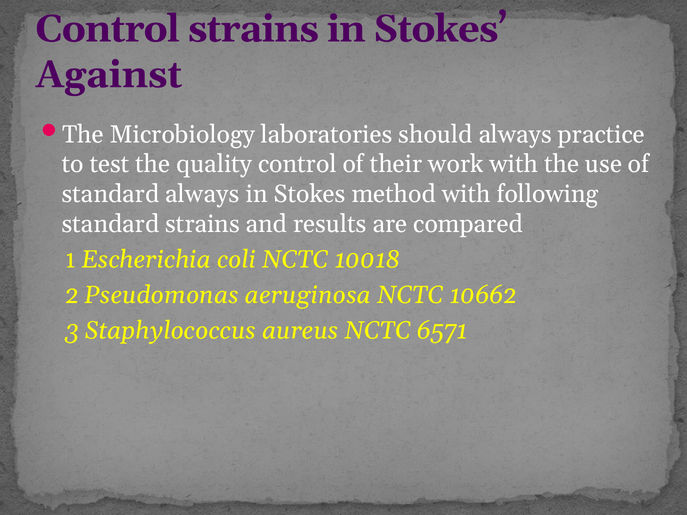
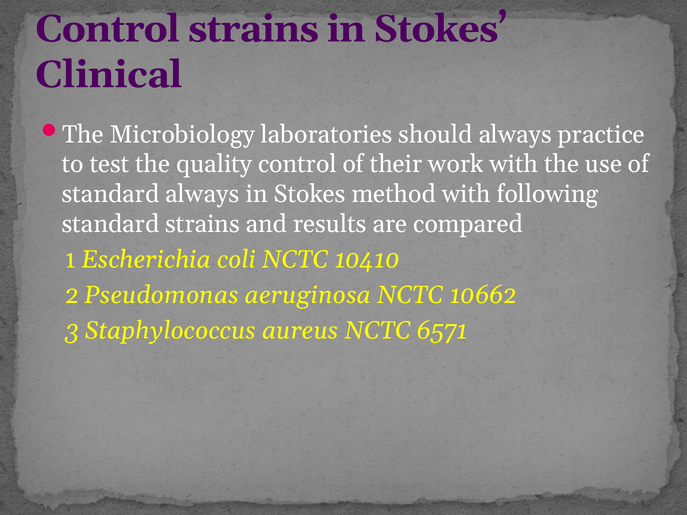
Against: Against -> Clinical (109, 75)
10018: 10018 -> 10410 (367, 260)
